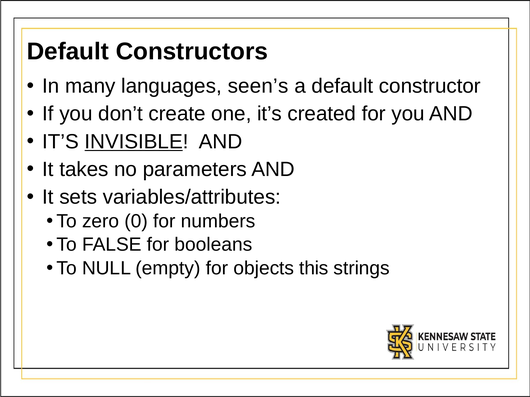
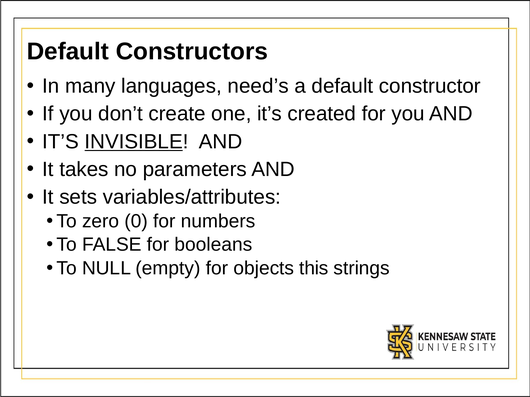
seen’s: seen’s -> need’s (258, 86)
